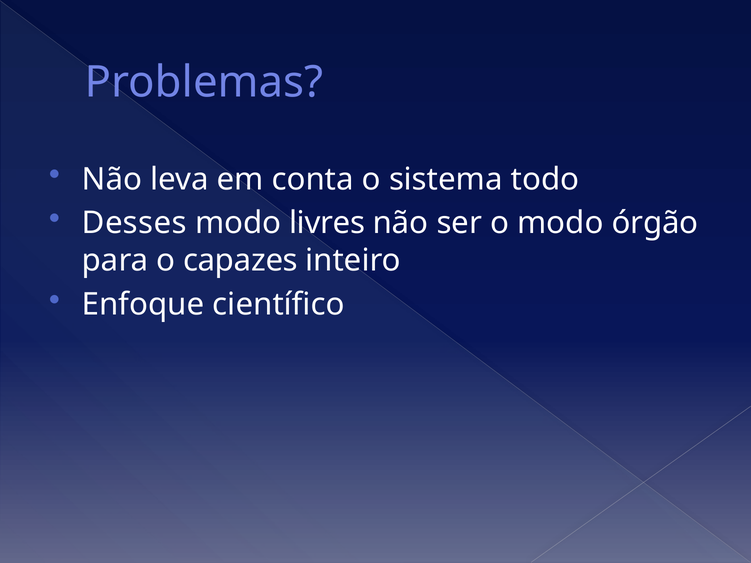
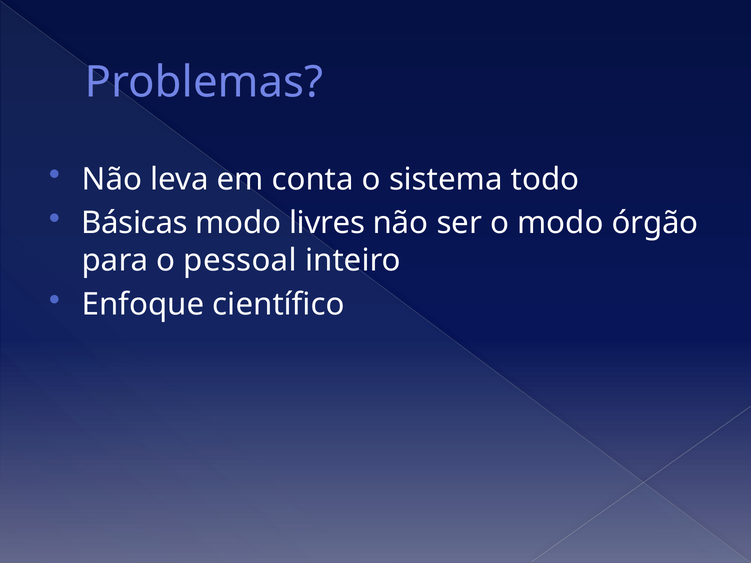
Desses: Desses -> Básicas (135, 223)
capazes: capazes -> pessoal (240, 261)
